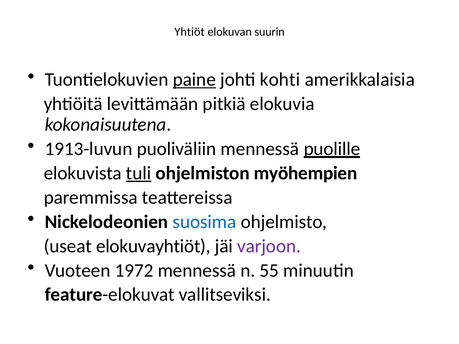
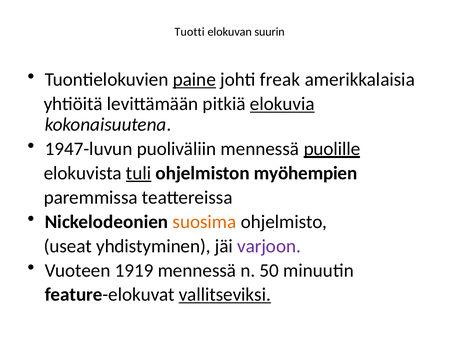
Yhtiöt: Yhtiöt -> Tuotti (190, 32)
kohti: kohti -> freak (280, 80)
elokuvia underline: none -> present (282, 104)
1913-luvun: 1913-luvun -> 1947-luvun (89, 149)
suosima colour: blue -> orange (204, 222)
elokuvayhtiöt: elokuvayhtiöt -> yhdistyminen (153, 246)
1972: 1972 -> 1919 (134, 271)
55: 55 -> 50 (269, 271)
vallitseviksi underline: none -> present (225, 295)
